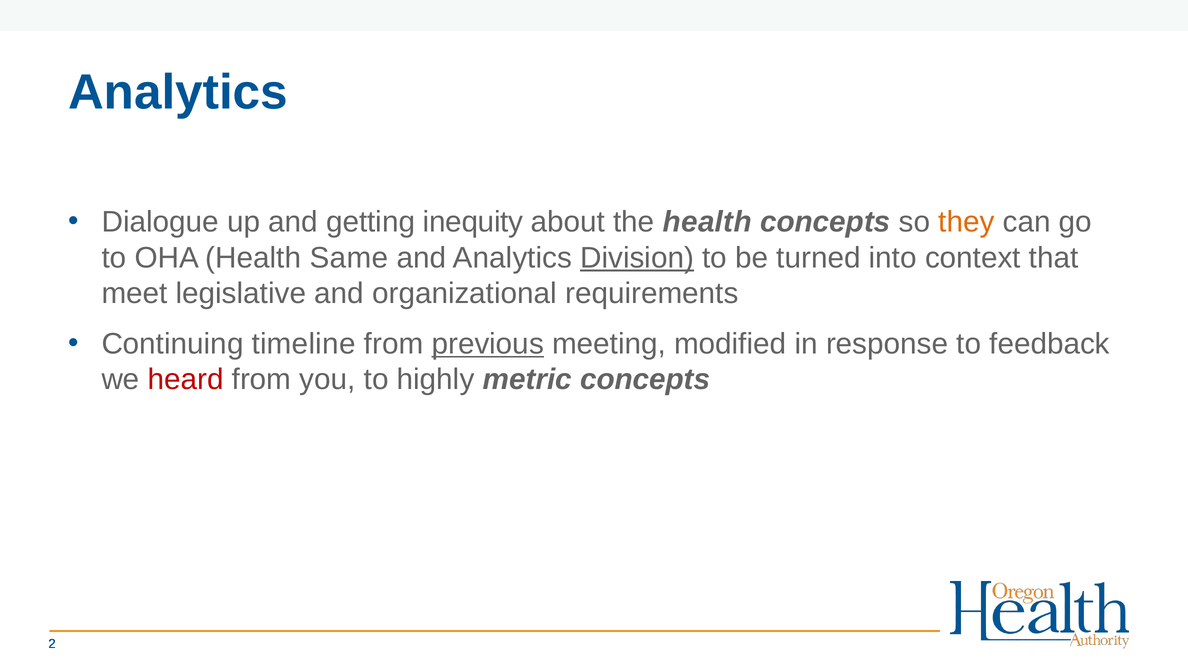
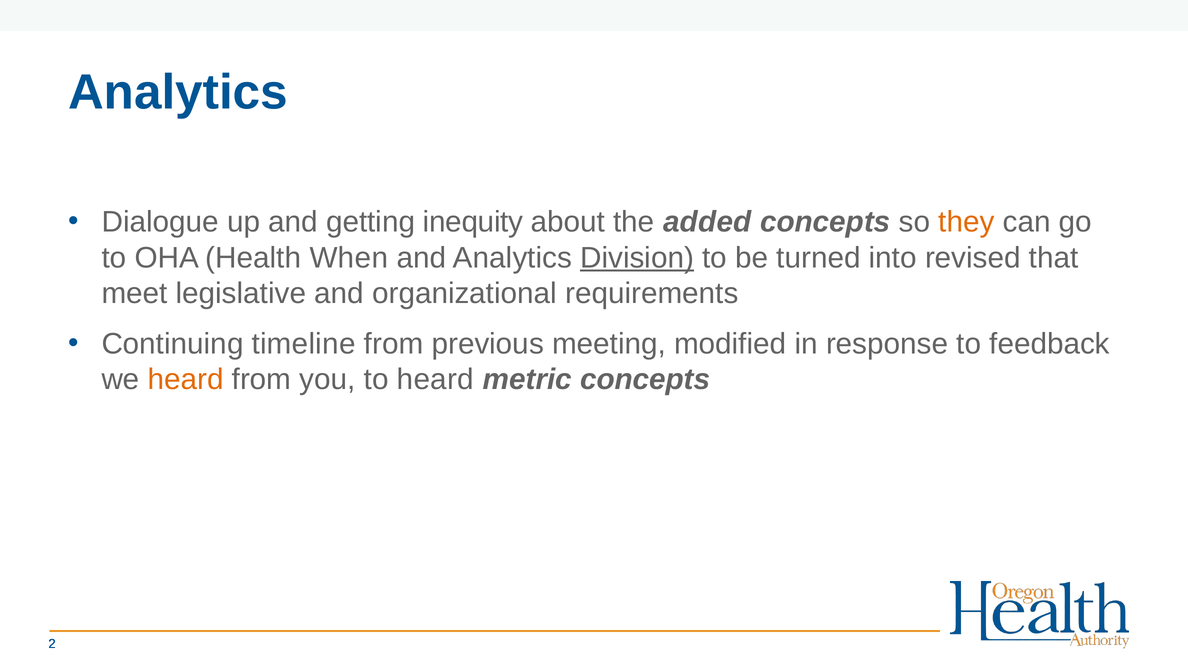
the health: health -> added (707, 222)
Same: Same -> When (349, 258)
context: context -> revised (973, 258)
previous underline: present -> none (488, 344)
heard colour: red -> orange (186, 380)
to highly: highly -> heard (435, 380)
